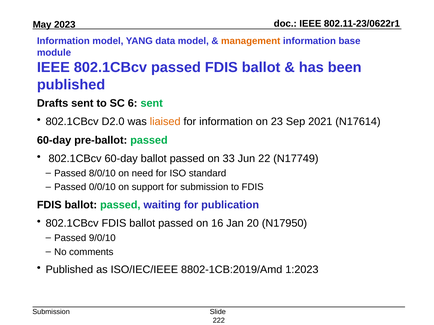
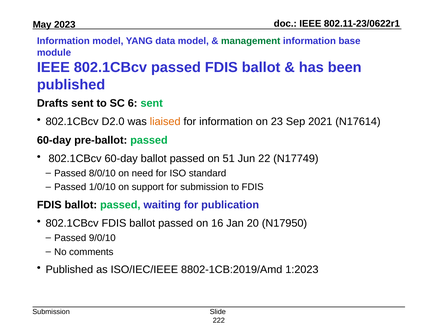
management colour: orange -> green (251, 41)
33: 33 -> 51 (229, 159)
0/0/10: 0/0/10 -> 1/0/10 (102, 187)
